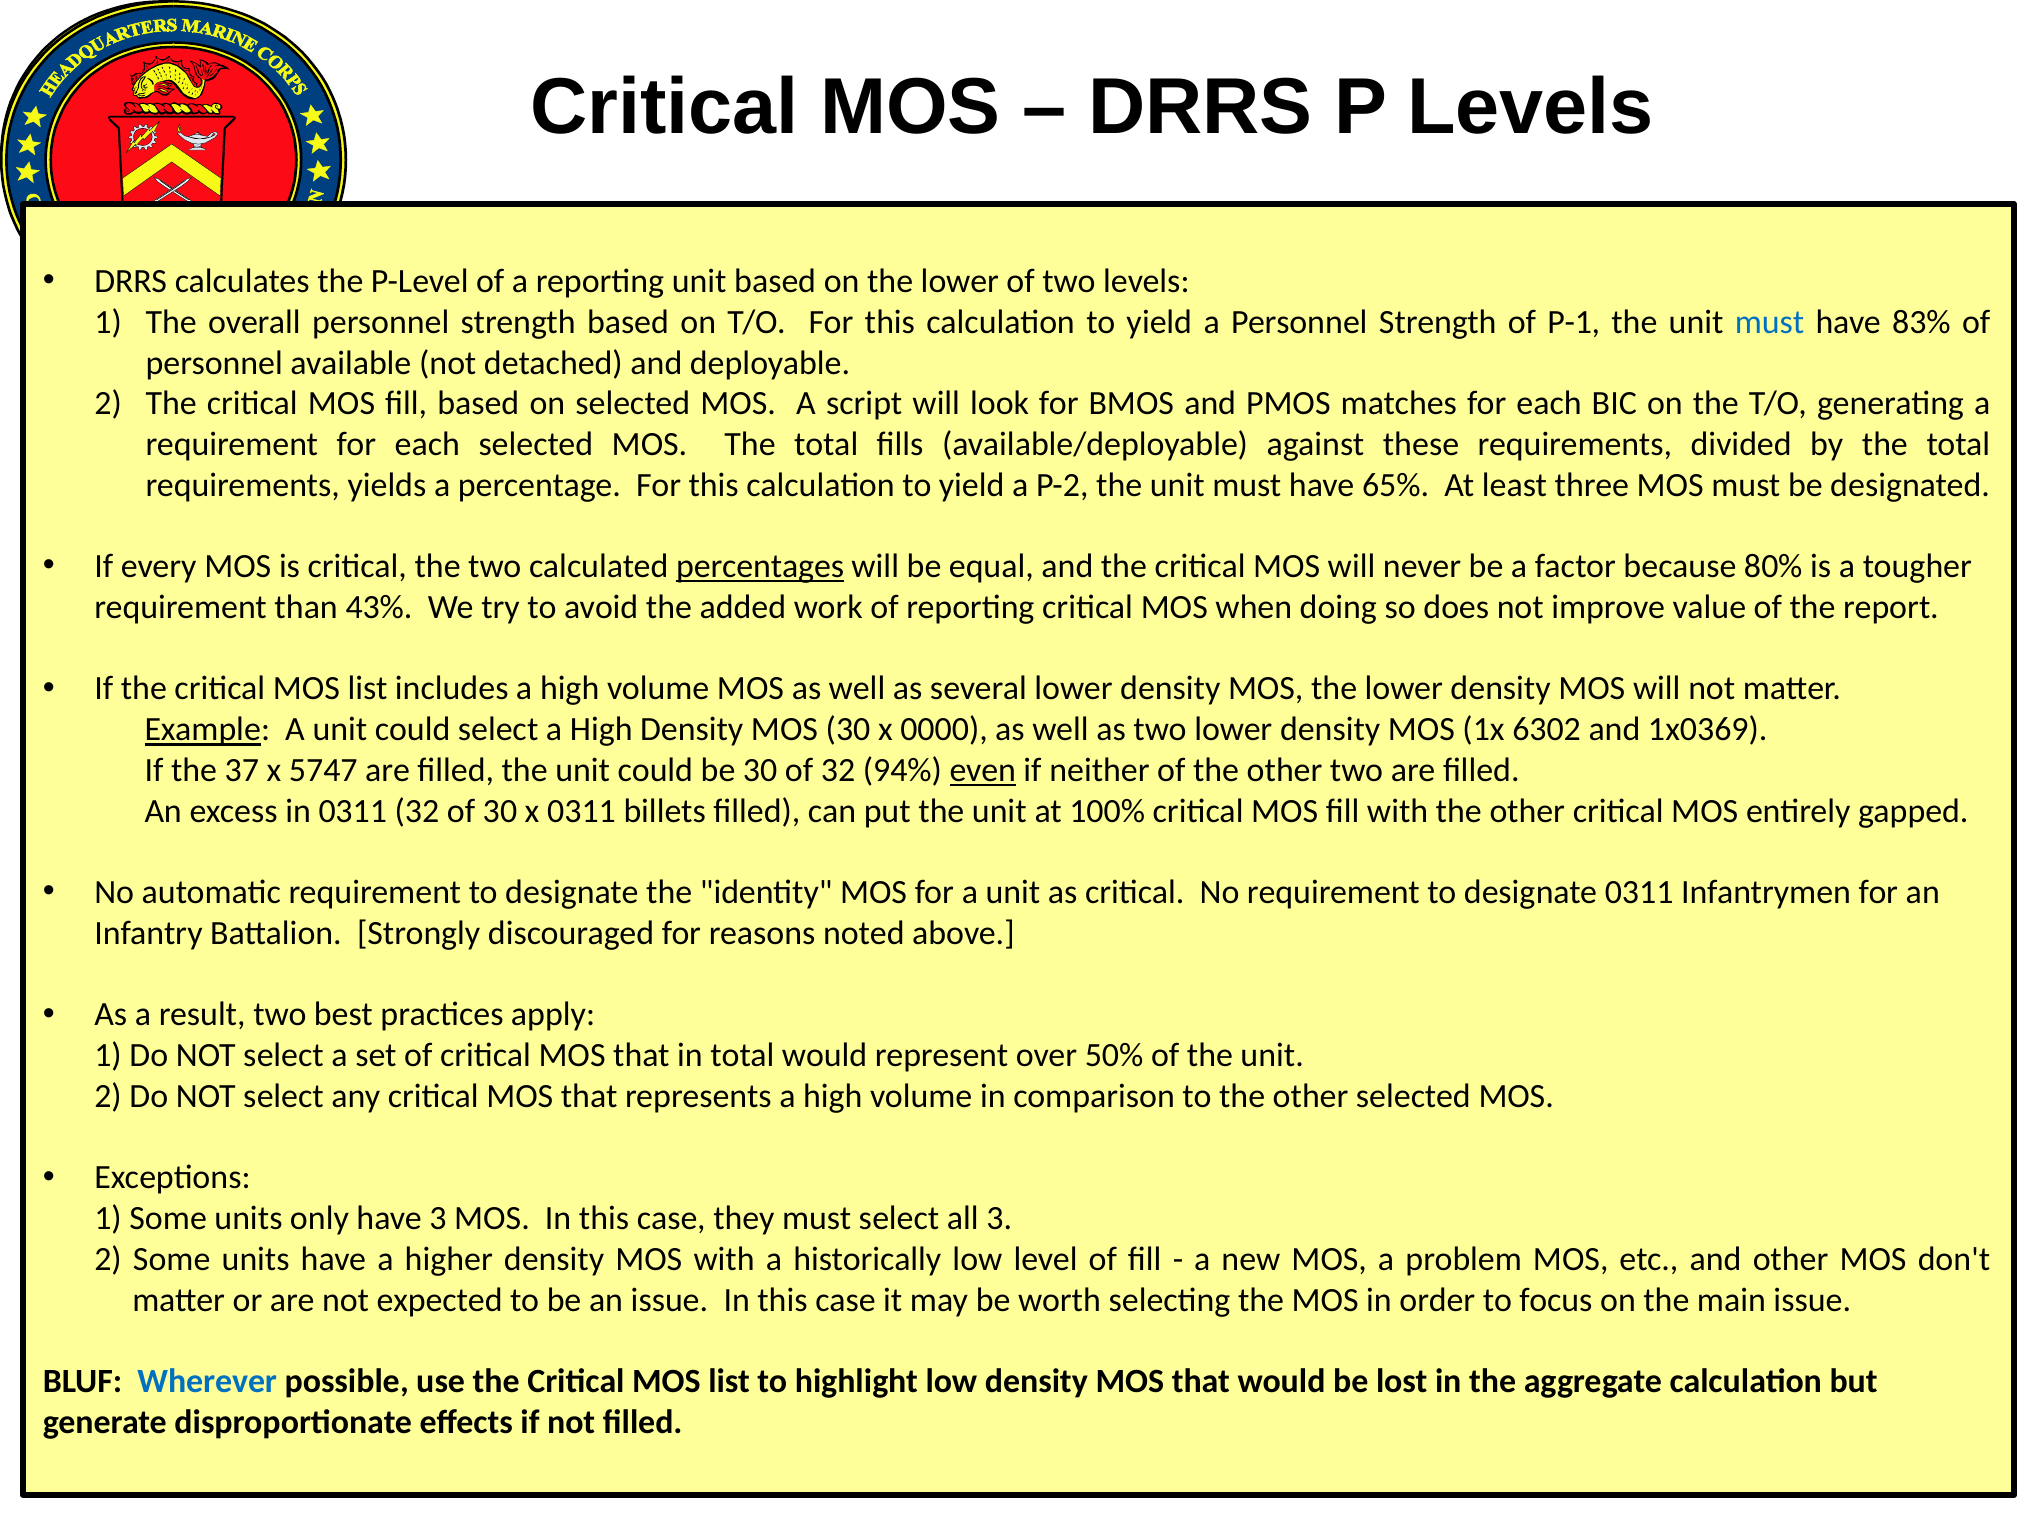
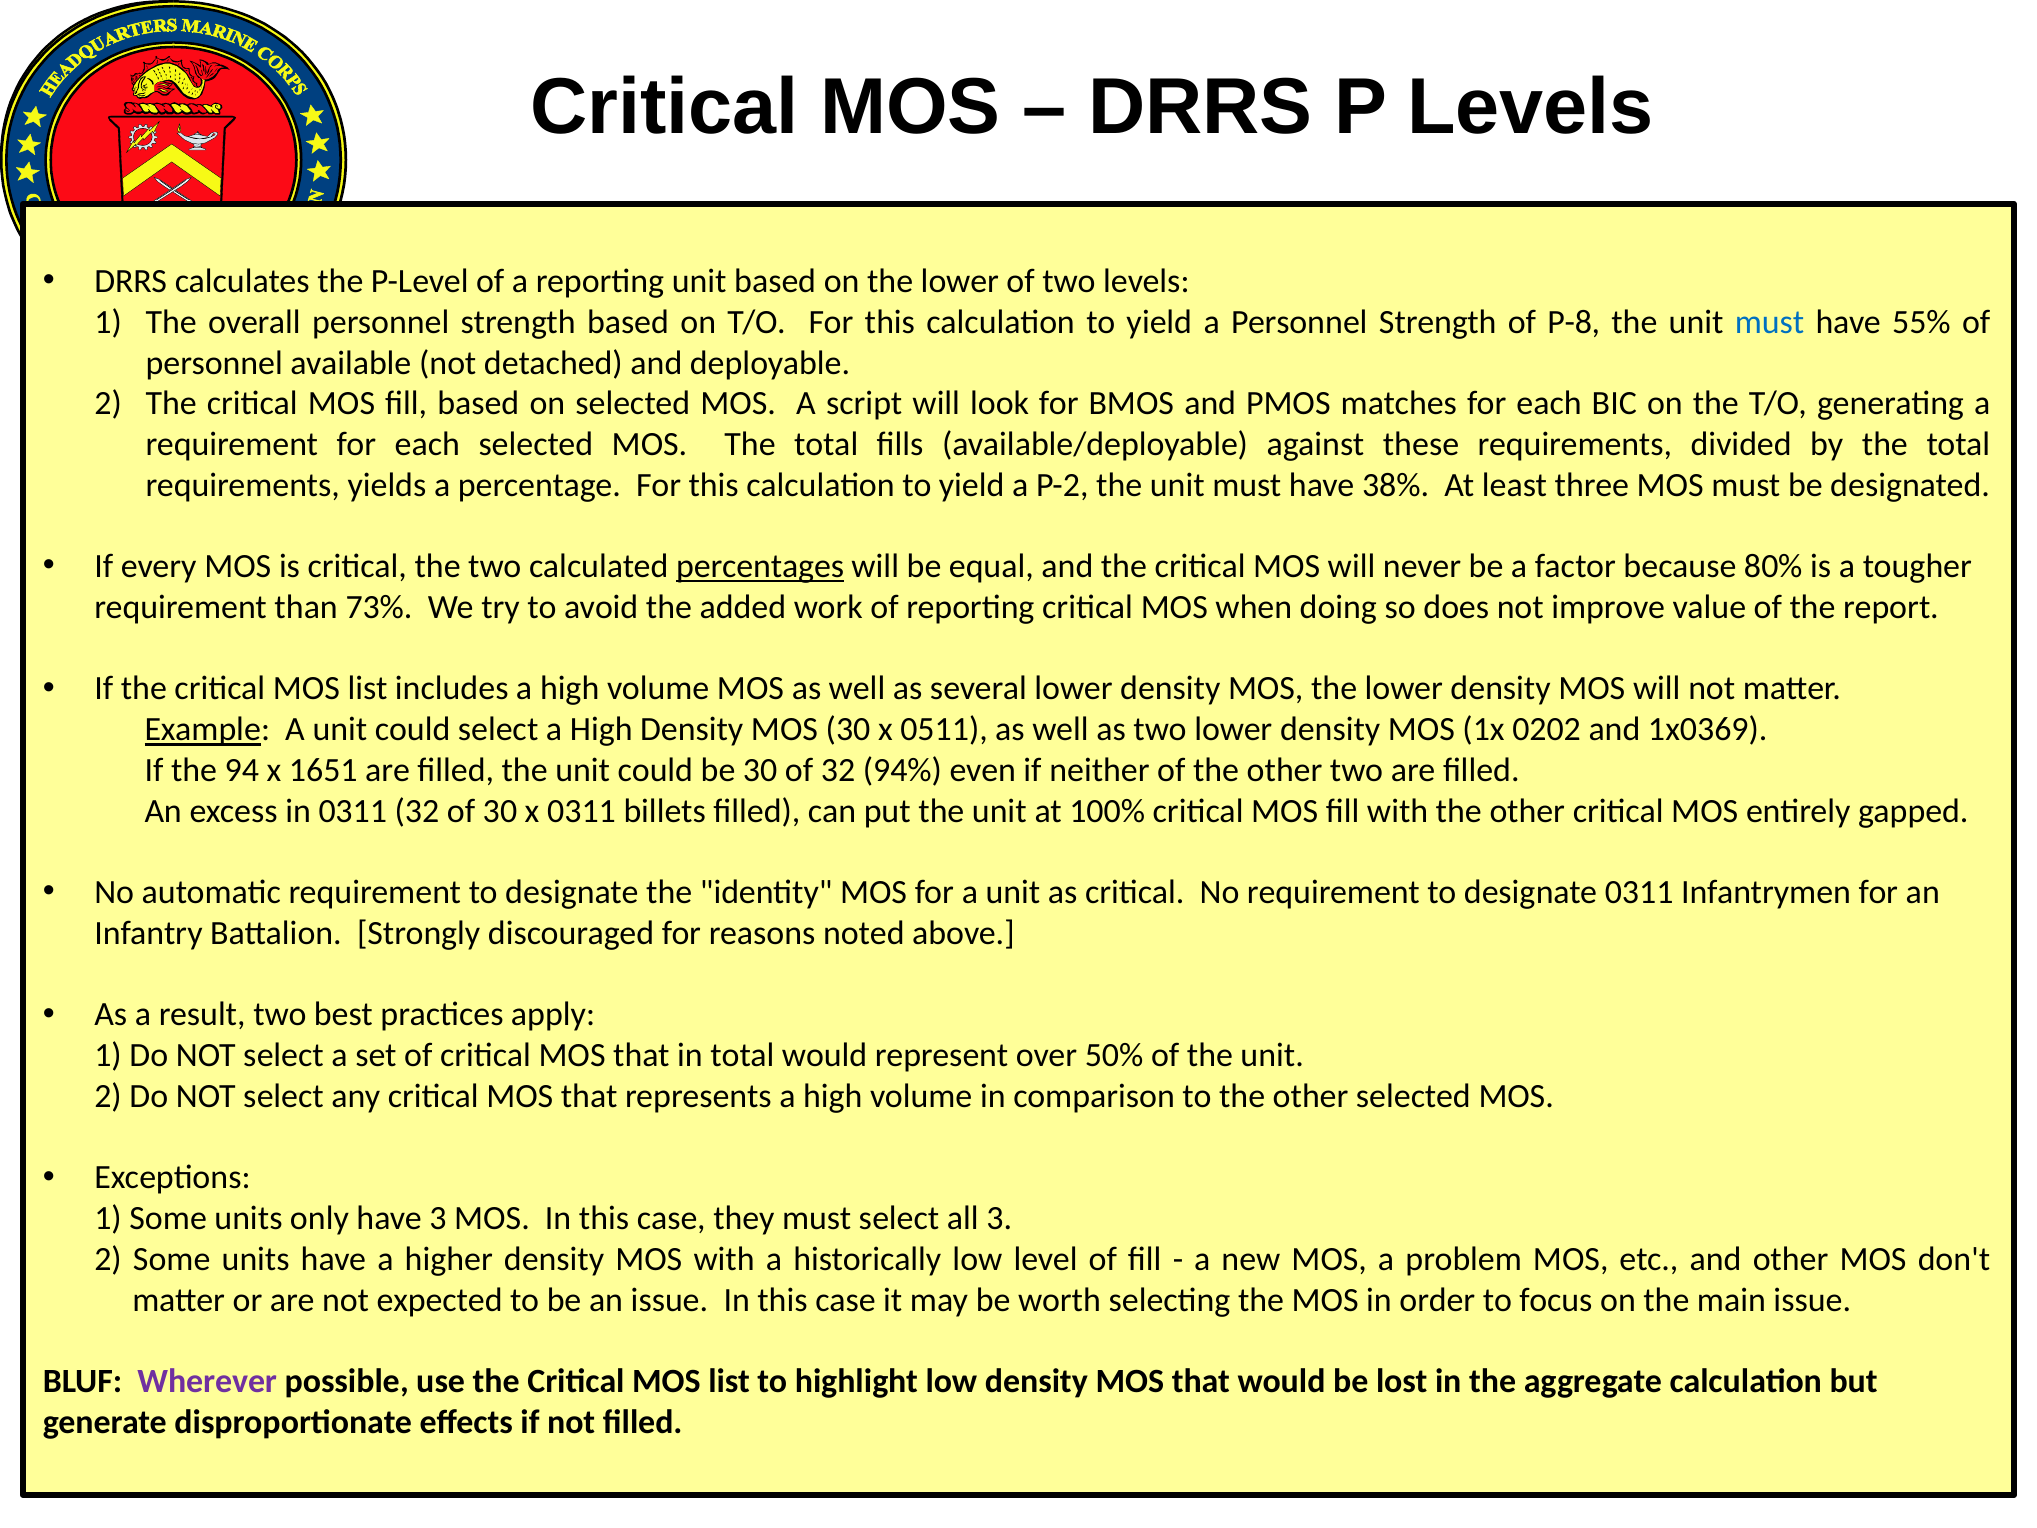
P-1: P-1 -> P-8 (1574, 322)
83%: 83% -> 55% (1921, 322)
65%: 65% -> 38% (1396, 485)
43%: 43% -> 73% (379, 607)
0000: 0000 -> 0511 (944, 729)
6302: 6302 -> 0202 (1547, 729)
37: 37 -> 94 (242, 770)
5747: 5747 -> 1651 (323, 770)
even underline: present -> none (983, 770)
Wherever colour: blue -> purple (207, 1381)
